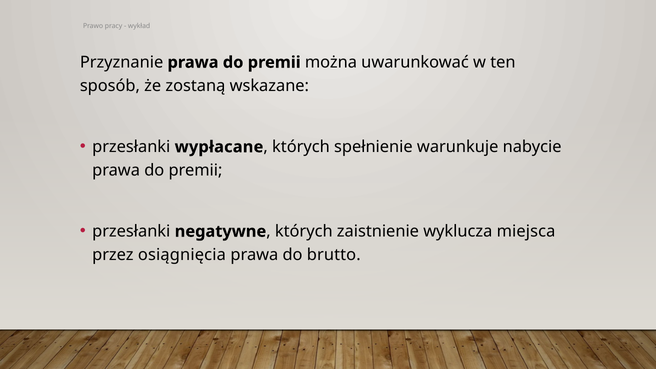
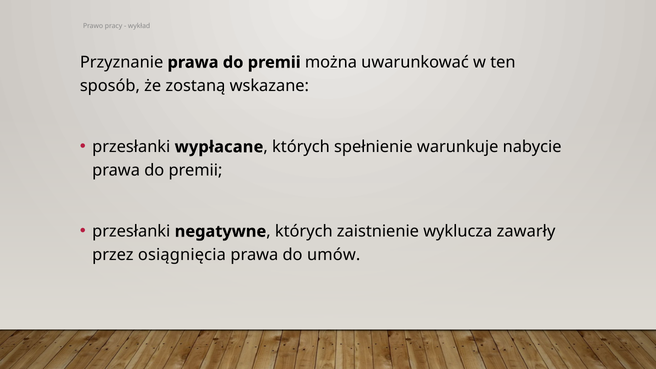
miejsca: miejsca -> zawarły (526, 231)
brutto: brutto -> umów (334, 255)
